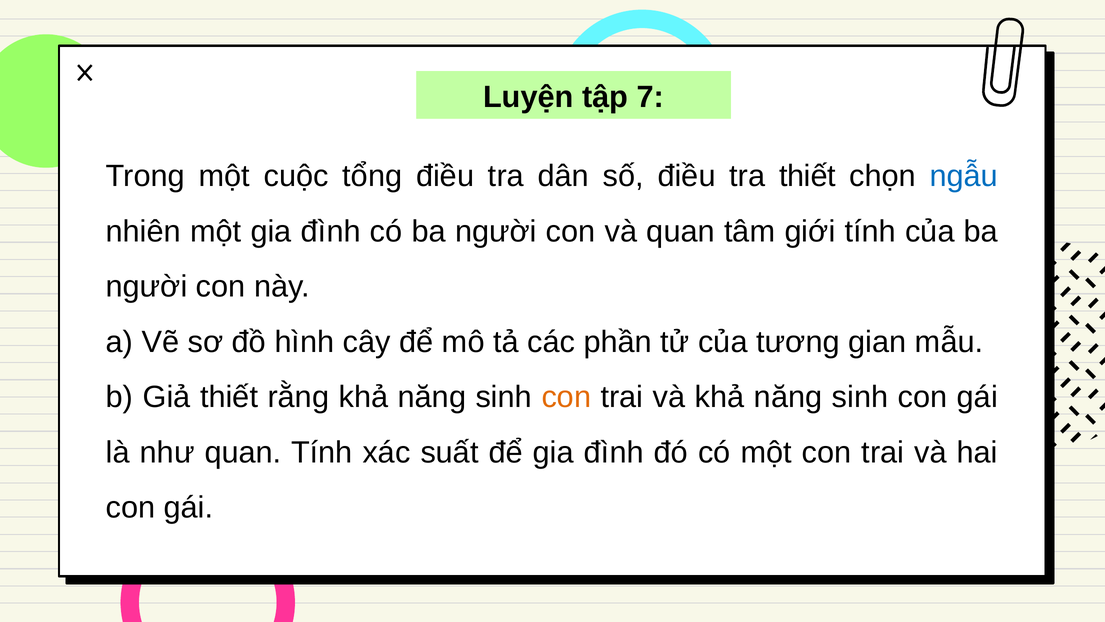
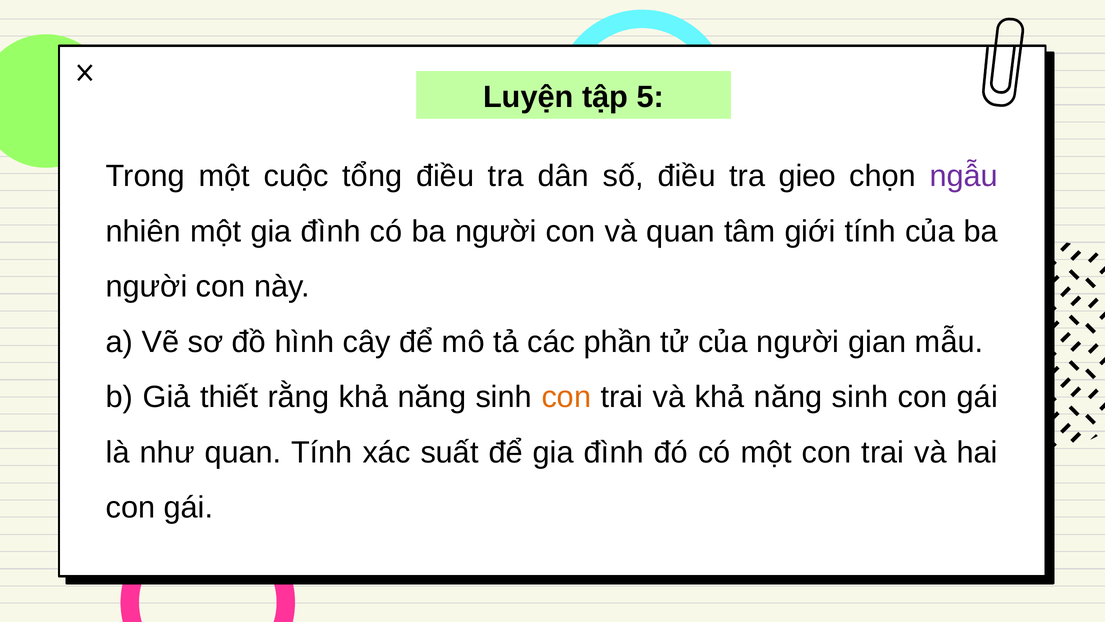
7: 7 -> 5 (650, 97)
tra thiết: thiết -> gieo (807, 176)
ngẫu colour: blue -> purple (964, 176)
của tương: tương -> người (798, 342)
